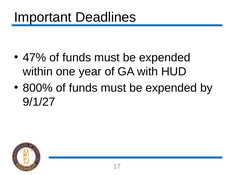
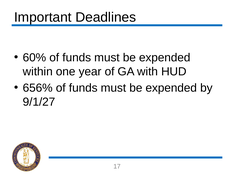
47%: 47% -> 60% (35, 58)
800%: 800% -> 656% (38, 88)
